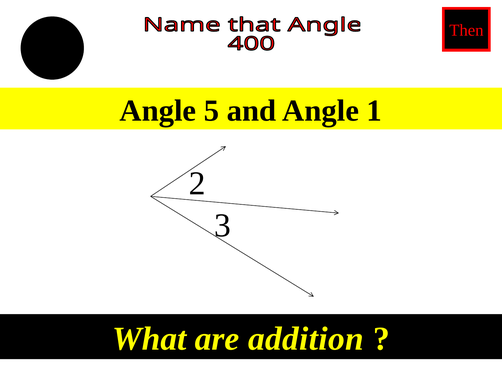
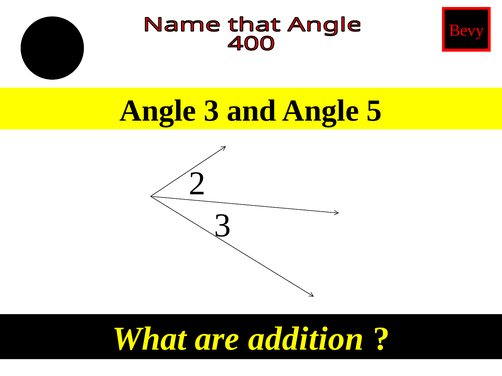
Then: Then -> Bevy (466, 30)
Angle 5: 5 -> 3 (212, 111)
1: 1 -> 5 (374, 111)
